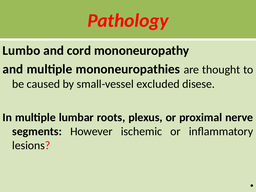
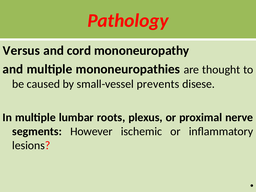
Lumbo: Lumbo -> Versus (21, 51)
excluded: excluded -> prevents (158, 84)
